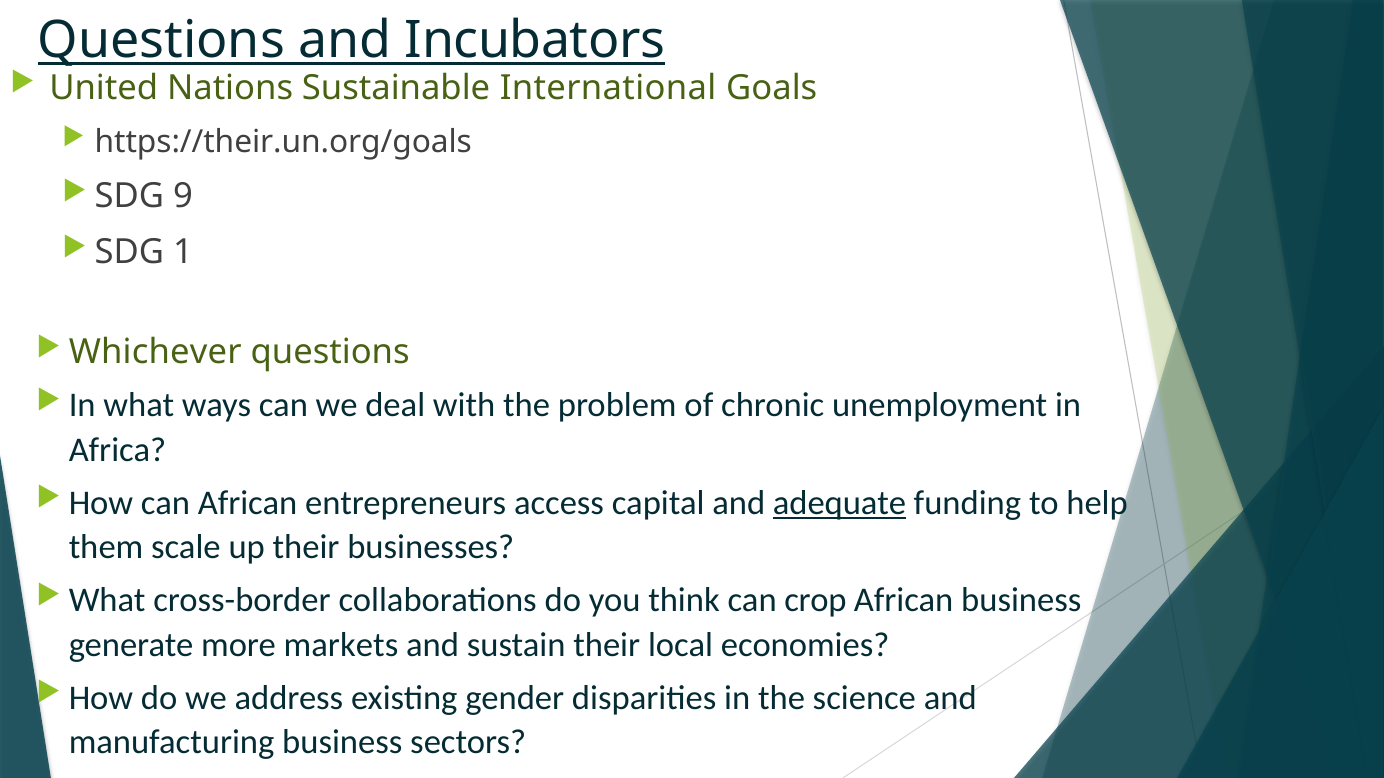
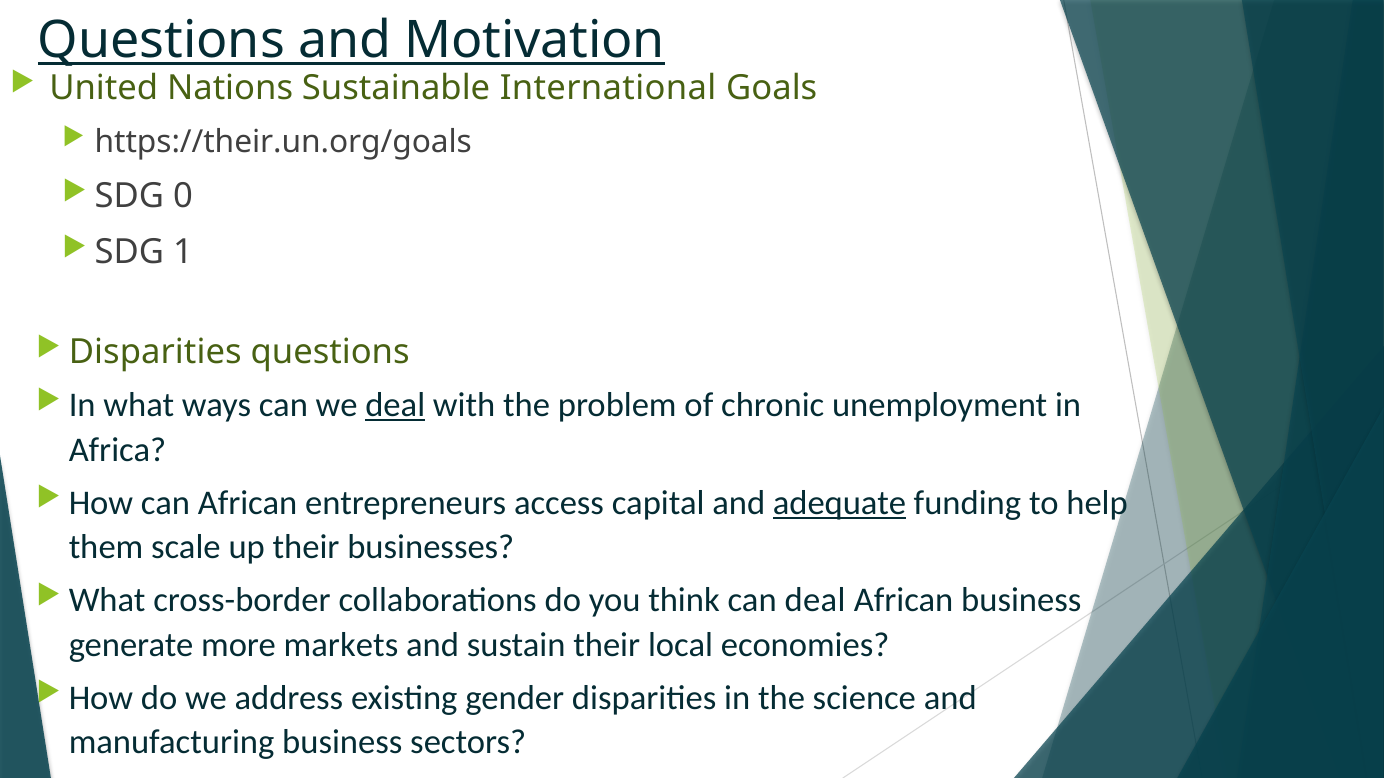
Incubators: Incubators -> Motivation (535, 40)
9: 9 -> 0 (183, 196)
Whichever: Whichever -> Disparities (155, 353)
deal underline: none -> present (395, 406)
can crop: crop -> deal (815, 601)
